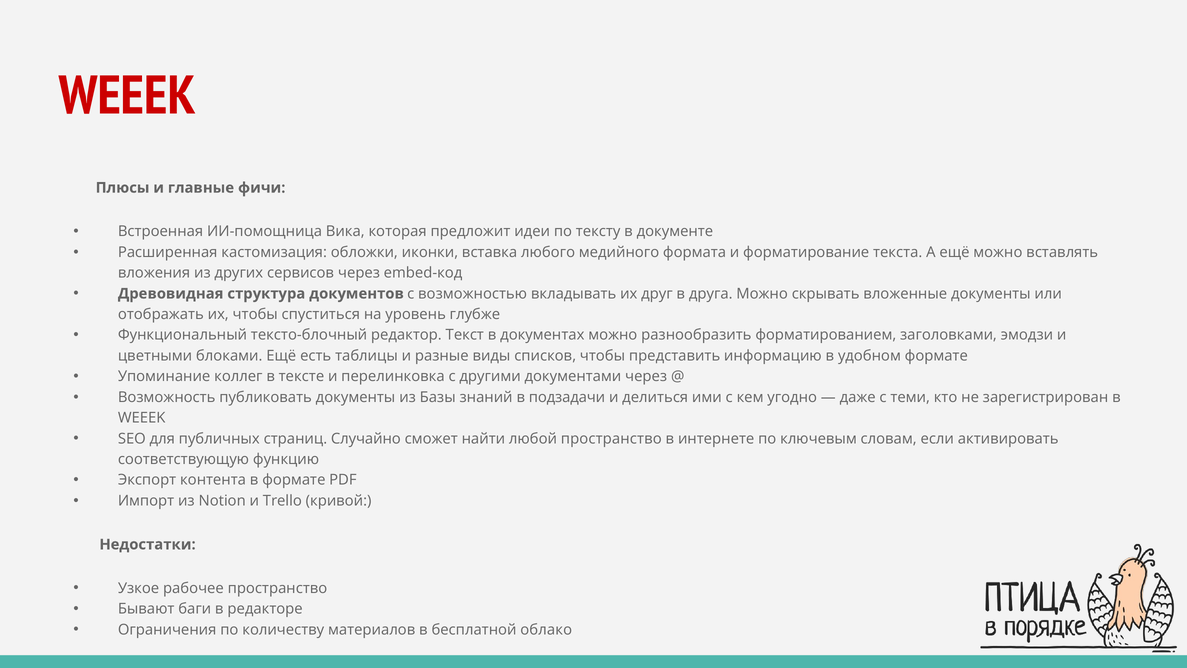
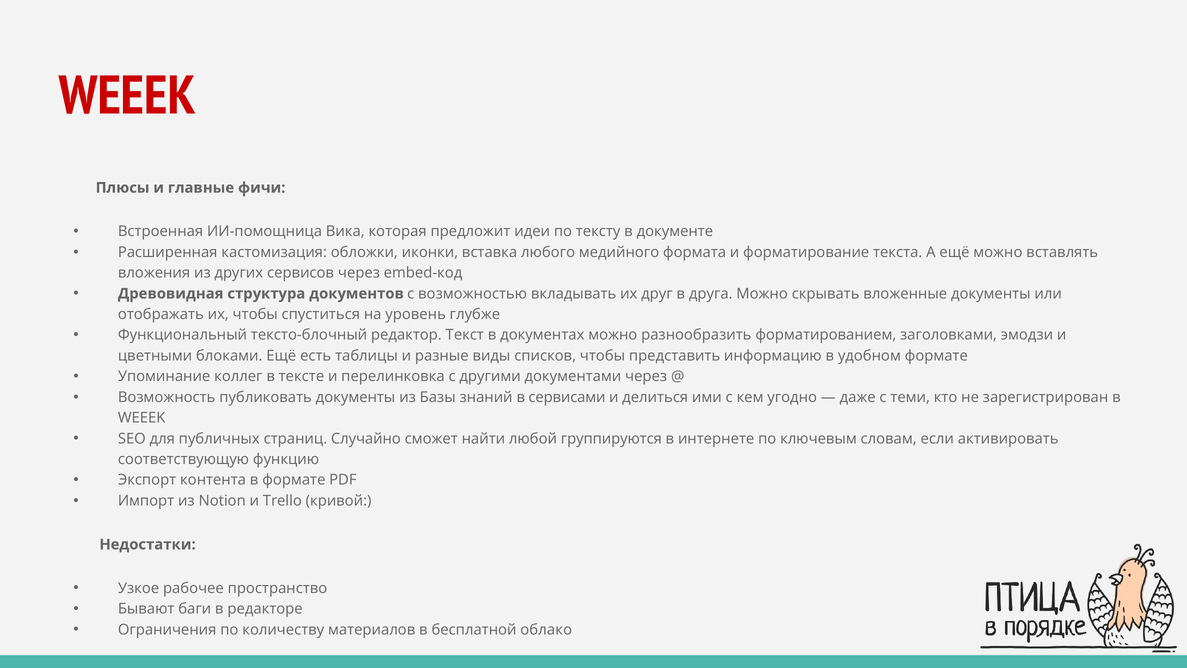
подзадачи: подзадачи -> сервисами (567, 397)
любой пространство: пространство -> группируются (611, 438)
